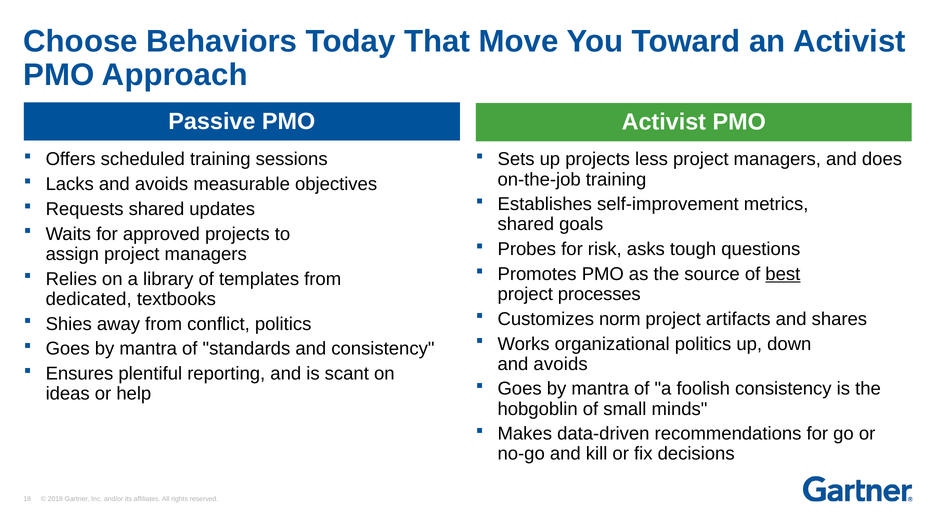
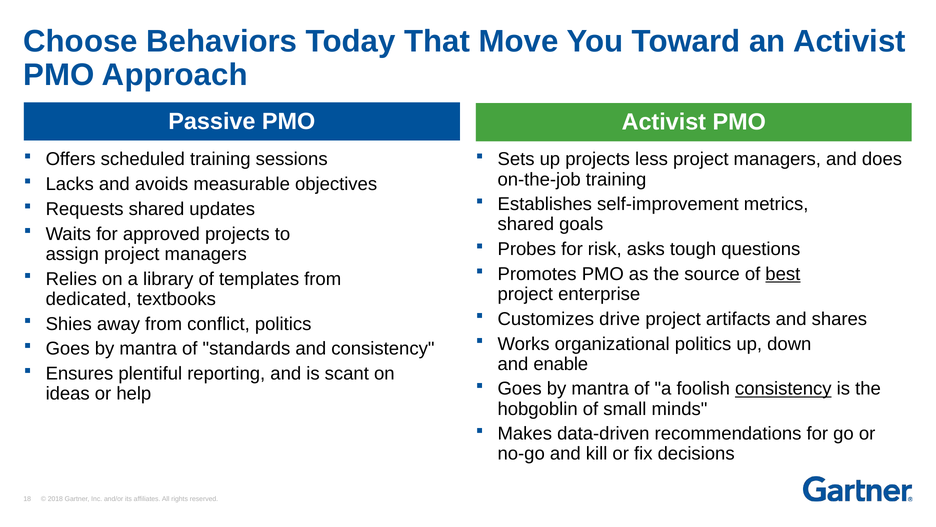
processes: processes -> enterprise (599, 294)
norm: norm -> drive (620, 319)
avoids: avoids -> enable (561, 364)
consistency underline: none -> present (783, 388)
